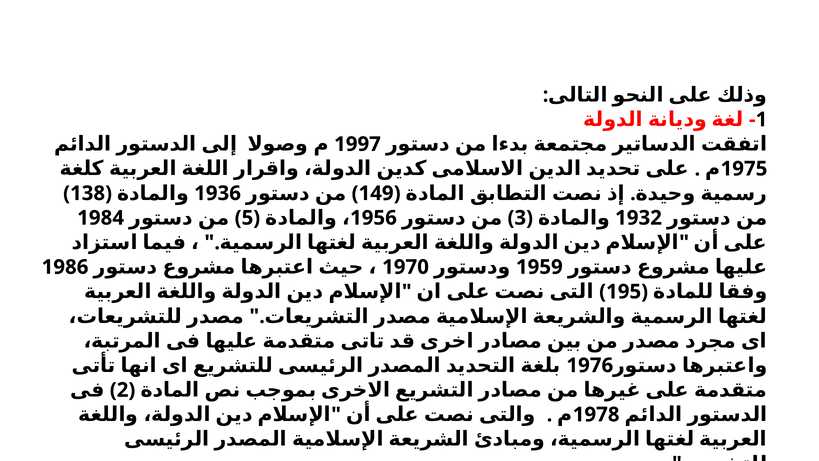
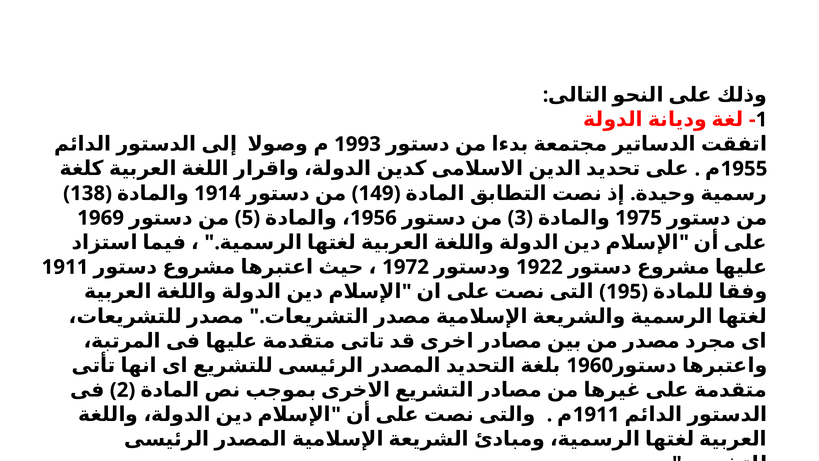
1997: 1997 -> 1993 (357, 144)
1975: 1975 -> 1955 (744, 169)
1936: 1936 -> 1914 (218, 193)
1984: 1984 -> 1969 (101, 218)
1932: 1932 -> 1975 (639, 218)
1986: 1986 -> 1911 (65, 267)
1970: 1970 -> 1972 (406, 267)
1959: 1959 -> 1922 (539, 267)
1976: 1976 -> 1960 (590, 365)
1978: 1978 -> 1911 (596, 414)
